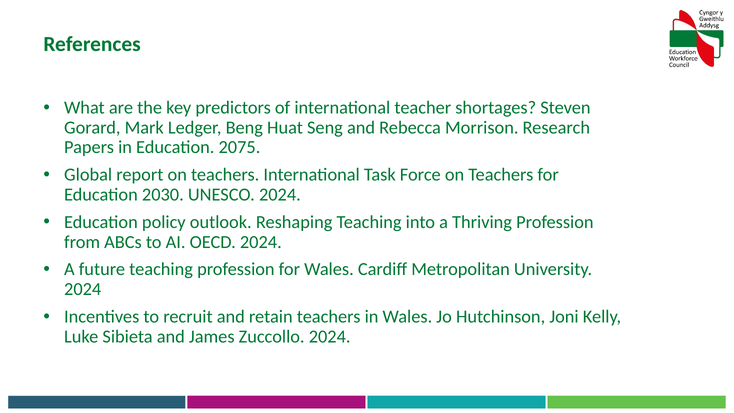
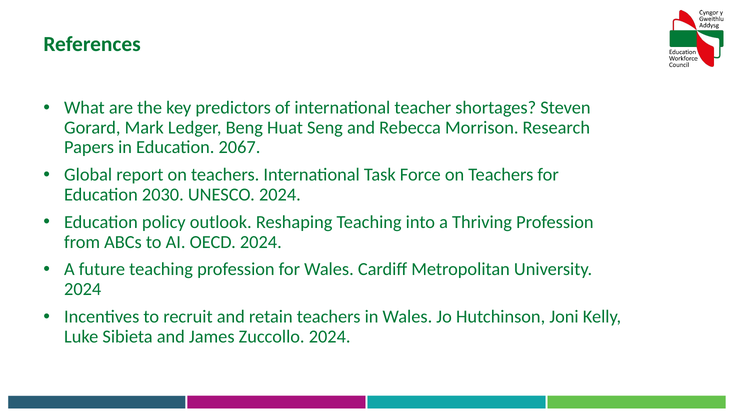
2075: 2075 -> 2067 (239, 147)
